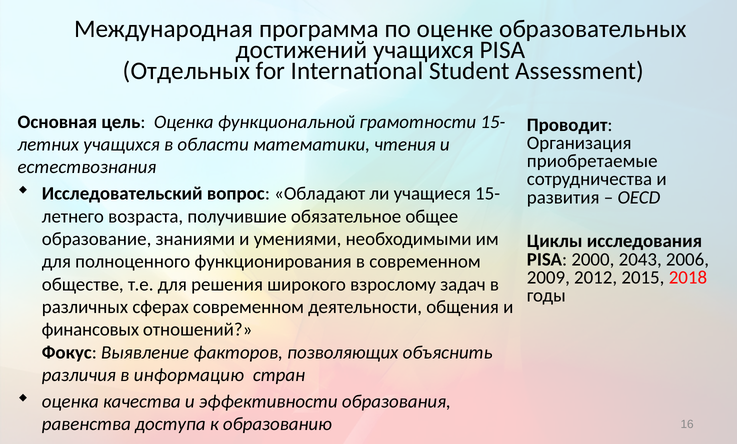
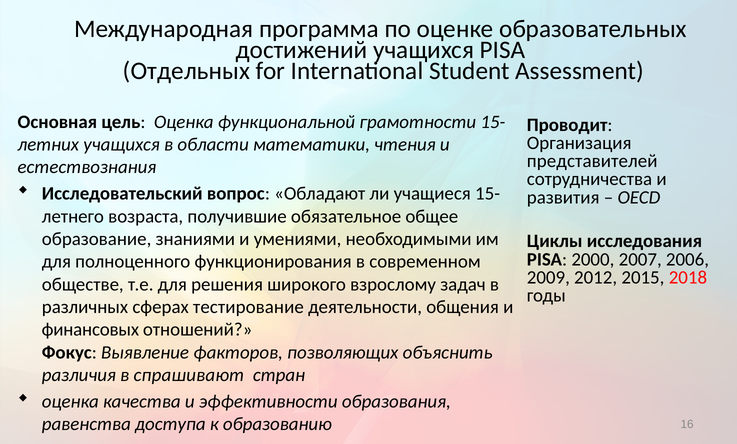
приобретаемые: приобретаемые -> представителей (592, 161)
2043: 2043 -> 2007 (640, 260)
сферах современном: современном -> тестирование (248, 307)
информацию: информацию -> спрашивают (189, 375)
